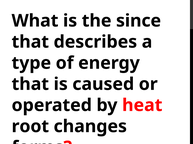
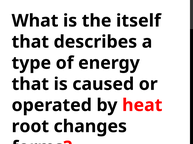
since: since -> itself (138, 21)
